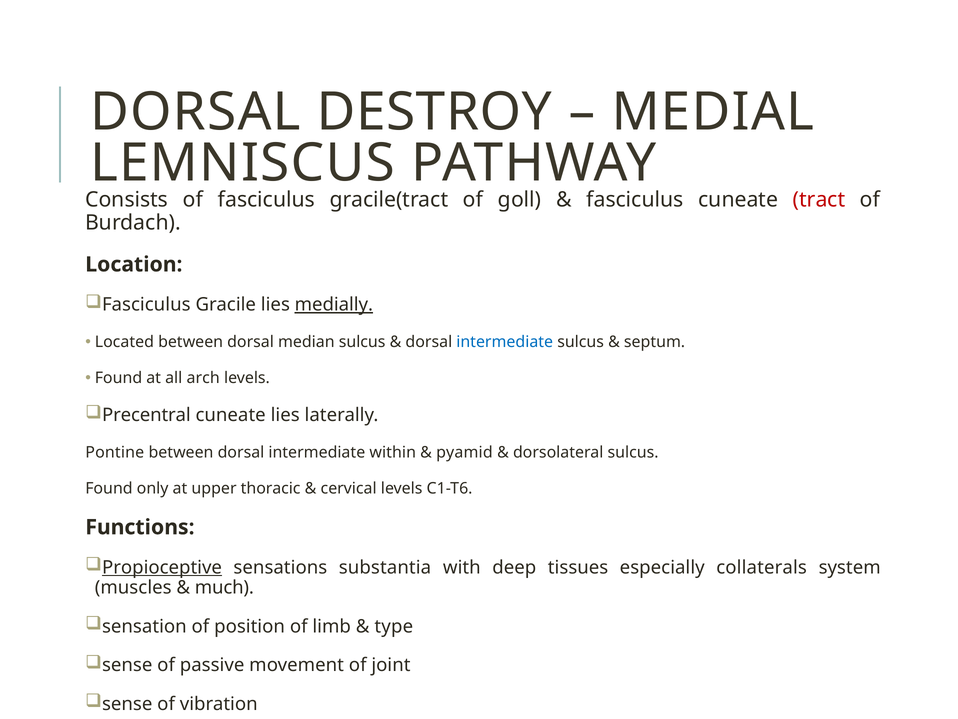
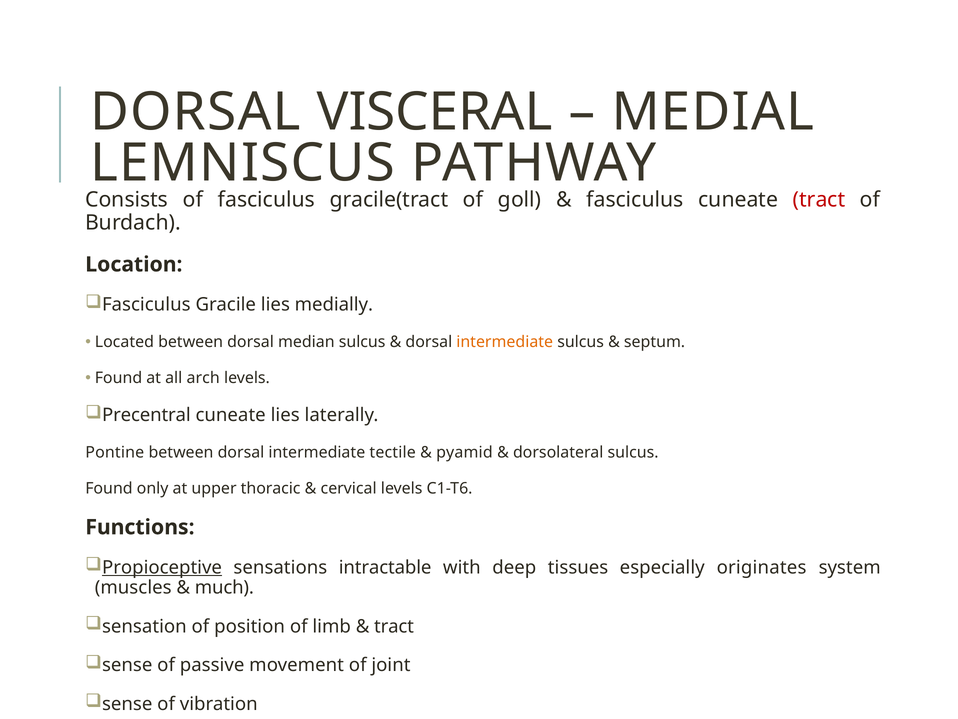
DESTROY: DESTROY -> VISCERAL (435, 112)
medially underline: present -> none (334, 304)
intermediate colour: blue -> orange (505, 342)
within: within -> tectile (393, 452)
substantia: substantia -> intractable (385, 567)
collaterals: collaterals -> originates (762, 567)
type: type -> tract (394, 626)
